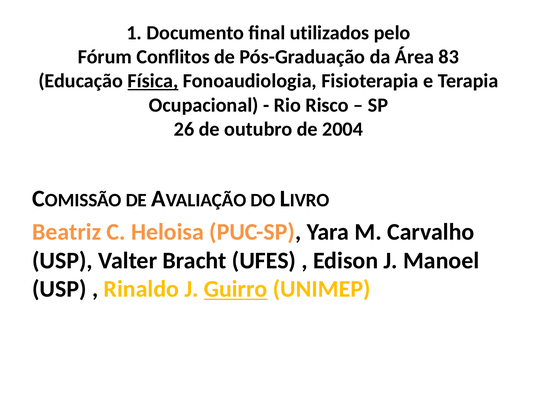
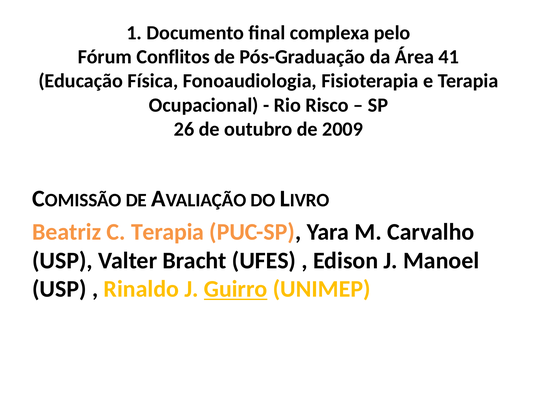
utilizados: utilizados -> complexa (330, 33)
83: 83 -> 41 (449, 57)
Física underline: present -> none (153, 81)
2004: 2004 -> 2009 (343, 130)
C Heloisa: Heloisa -> Terapia (168, 232)
